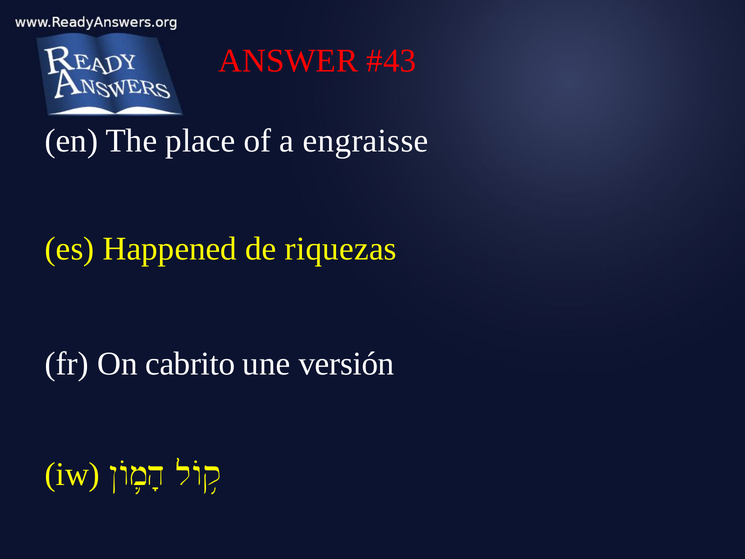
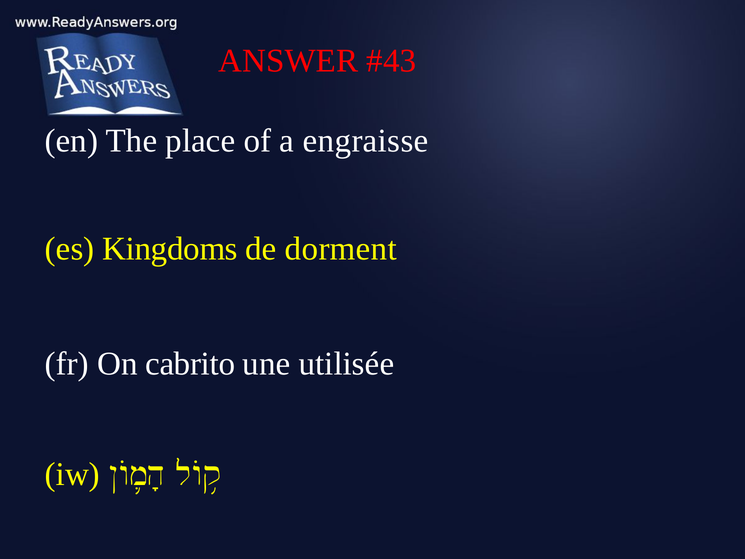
Happened: Happened -> Kingdoms (170, 249)
riquezas: riquezas -> dorment (341, 249)
versión: versión -> utilisée (346, 363)
